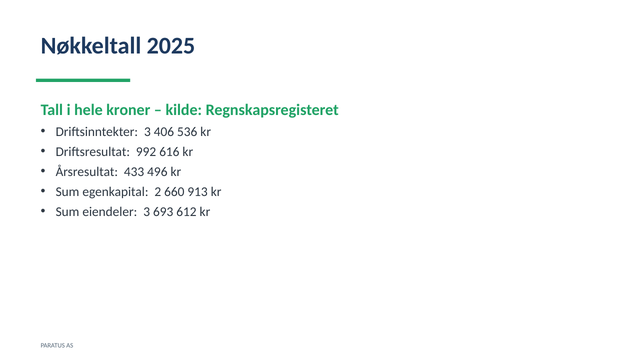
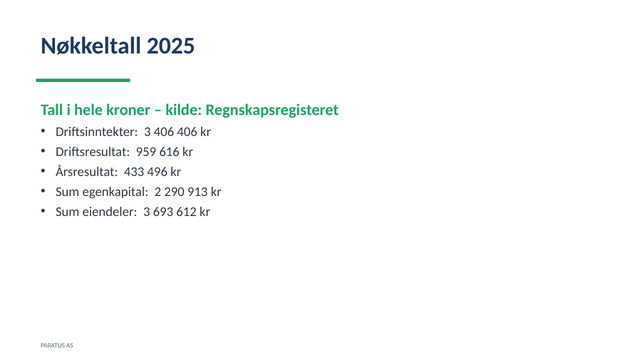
406 536: 536 -> 406 (187, 131)
992: 992 -> 959 (146, 151)
660: 660 -> 290 (174, 191)
